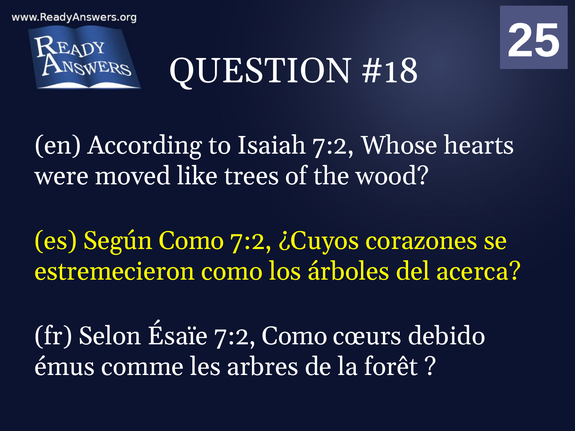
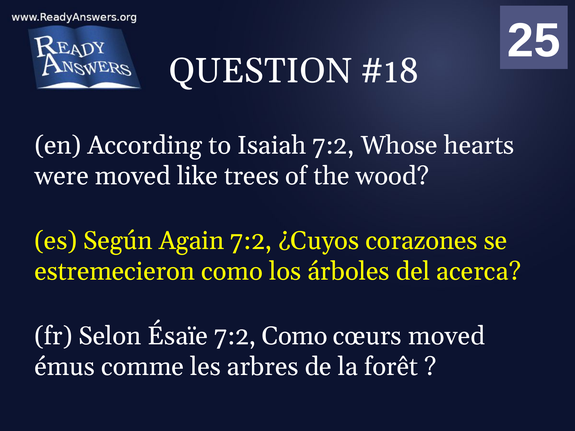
Según Como: Como -> Again (191, 241)
cœurs debido: debido -> moved (447, 336)
